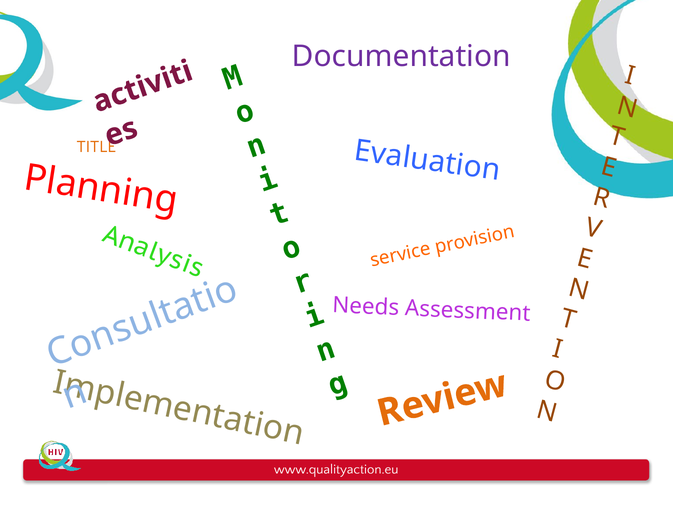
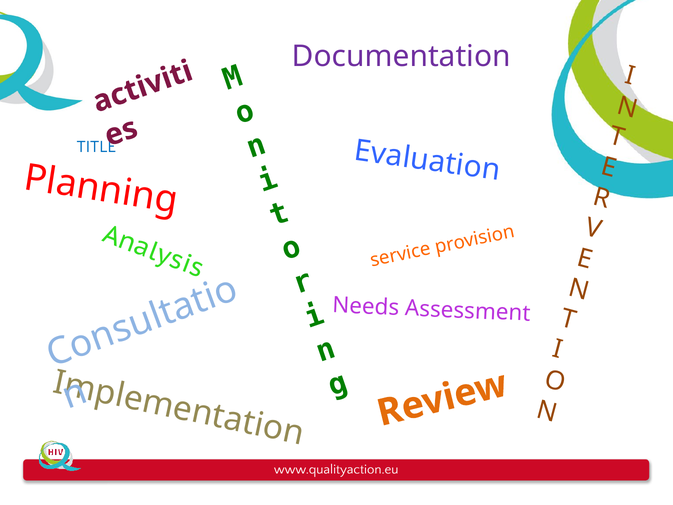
TITLE colour: orange -> blue (96, 146)
